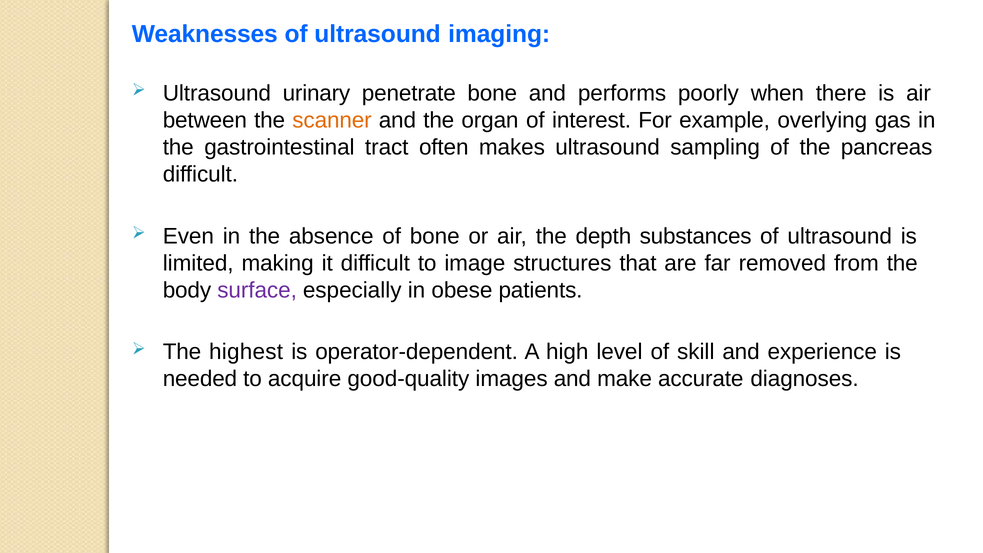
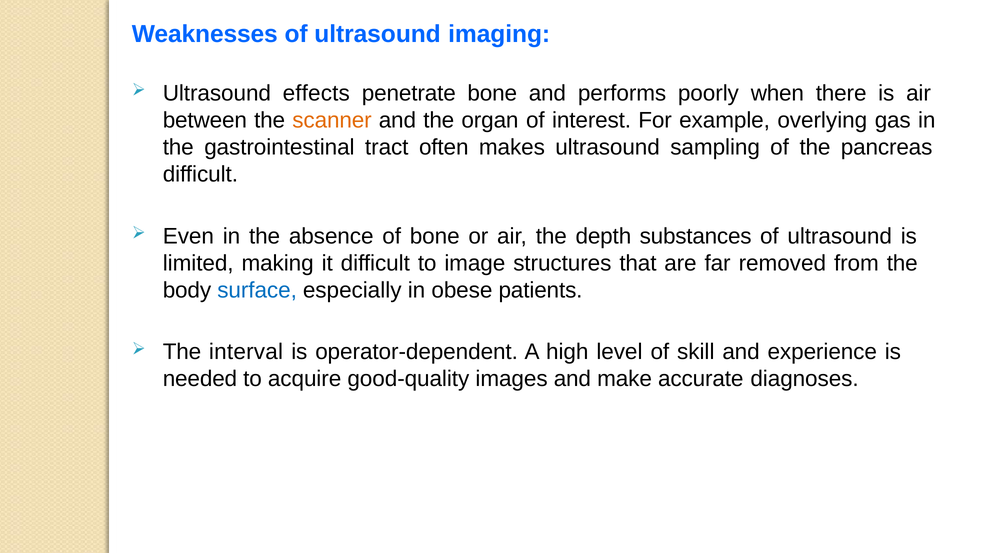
urinary: urinary -> effects (316, 93)
surface colour: purple -> blue (257, 290)
highest: highest -> interval (246, 352)
